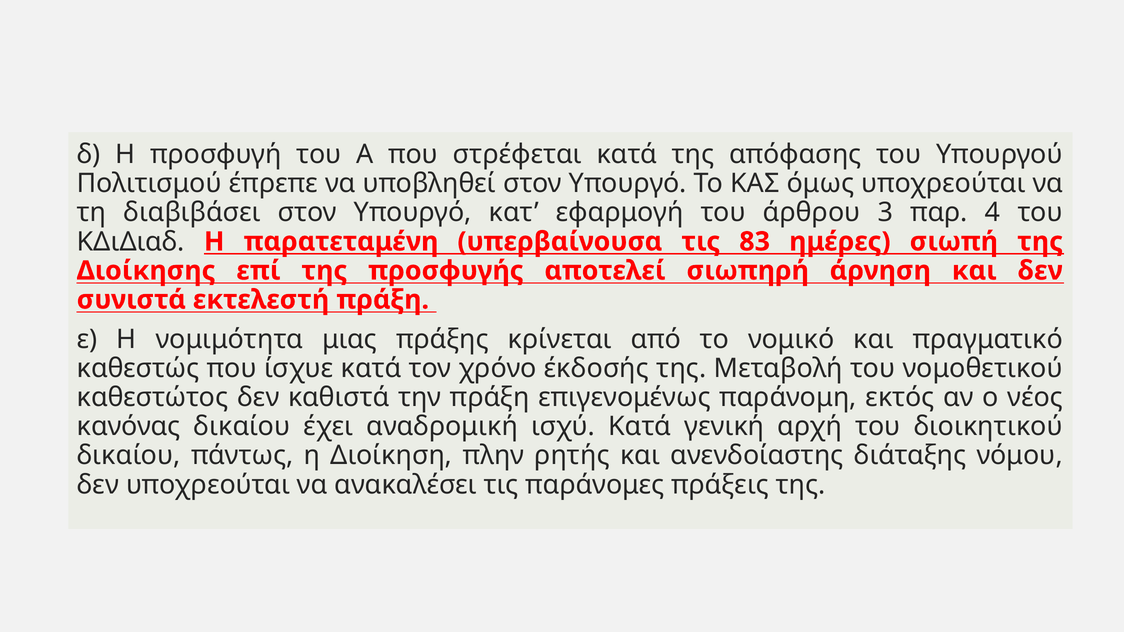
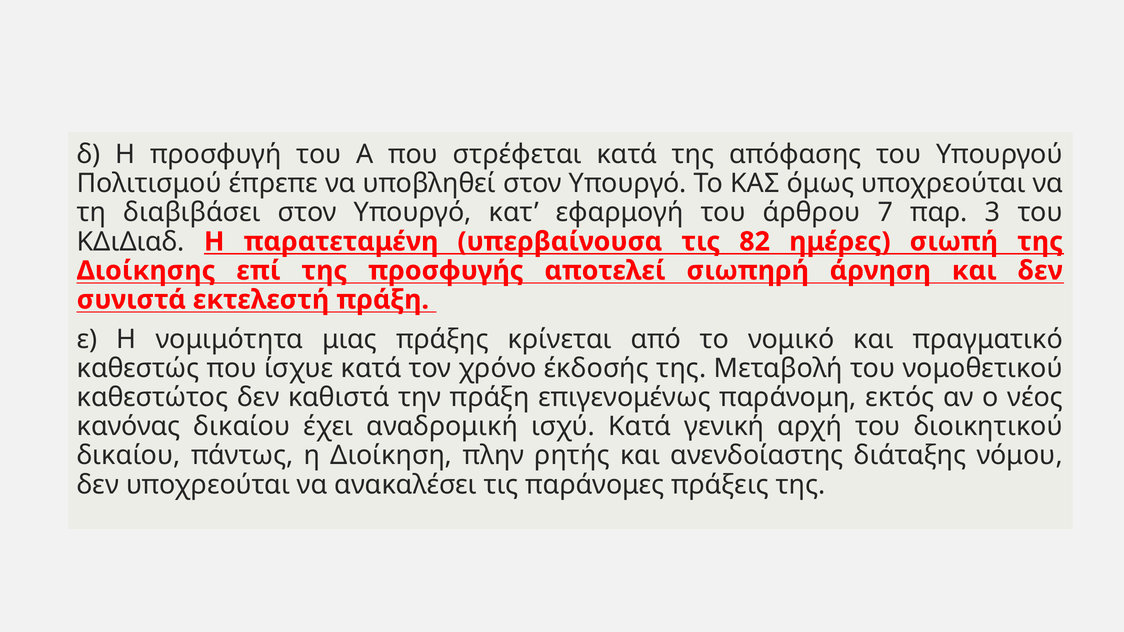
3: 3 -> 7 (885, 213)
4: 4 -> 3 (993, 213)
83: 83 -> 82 (755, 242)
